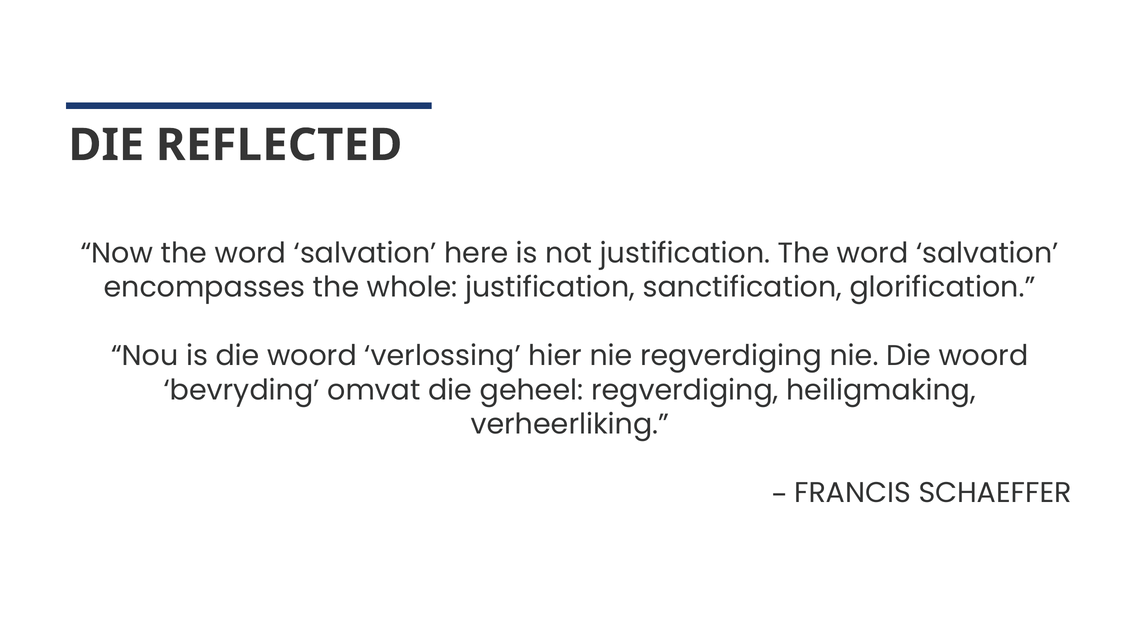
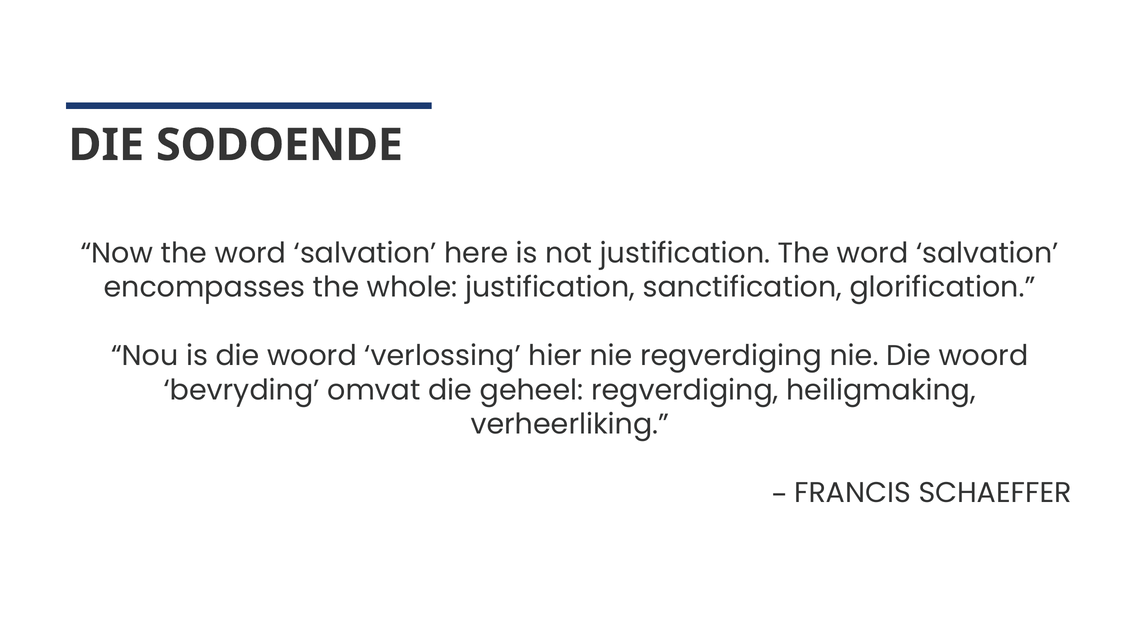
REFLECTED: REFLECTED -> SODOENDE (279, 145)
